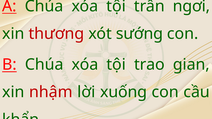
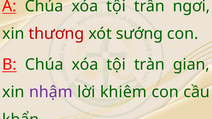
trao: trao -> tràn (149, 65)
nhậm colour: red -> purple (51, 92)
xuống: xuống -> khiêm (123, 92)
